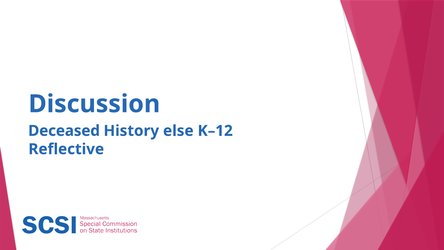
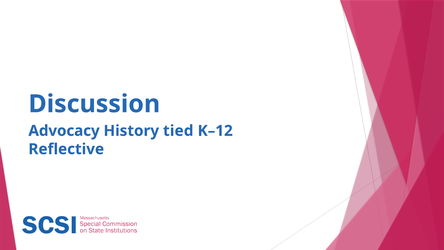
Deceased: Deceased -> Advocacy (64, 131)
else: else -> tied (178, 131)
